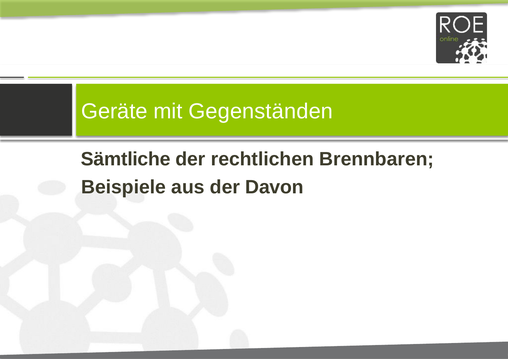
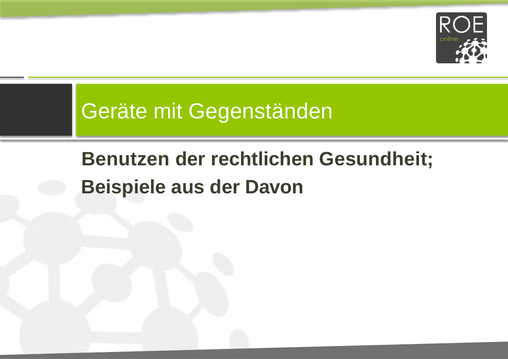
Sämtliche: Sämtliche -> Benutzen (126, 159)
Brennbaren: Brennbaren -> Gesundheit (377, 159)
